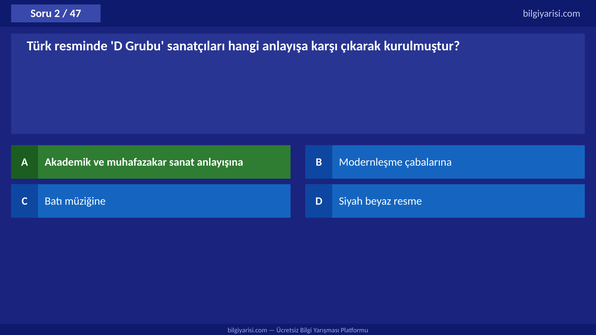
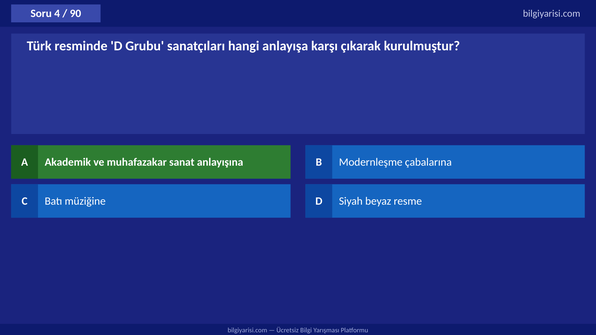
2: 2 -> 4 (57, 14)
47: 47 -> 90 (75, 14)
